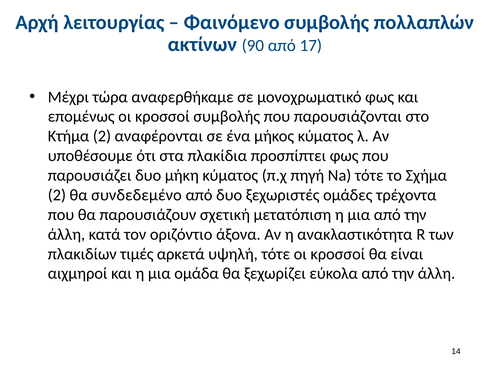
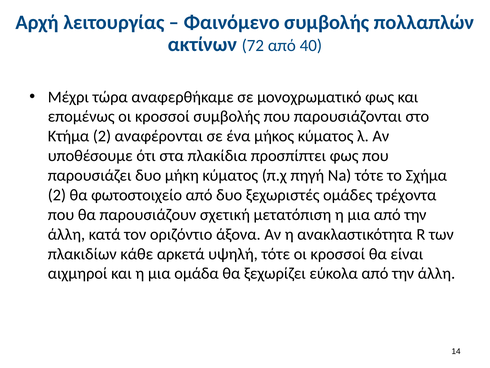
90: 90 -> 72 (253, 46)
17: 17 -> 40 (311, 46)
συνδεδεμένο: συνδεδεμένο -> φωτοστοιχείο (137, 195)
τιμές: τιμές -> κάθε (137, 254)
